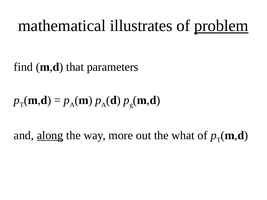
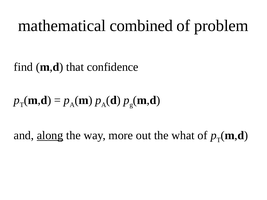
illustrates: illustrates -> combined (141, 26)
problem underline: present -> none (221, 26)
parameters: parameters -> confidence (113, 67)
